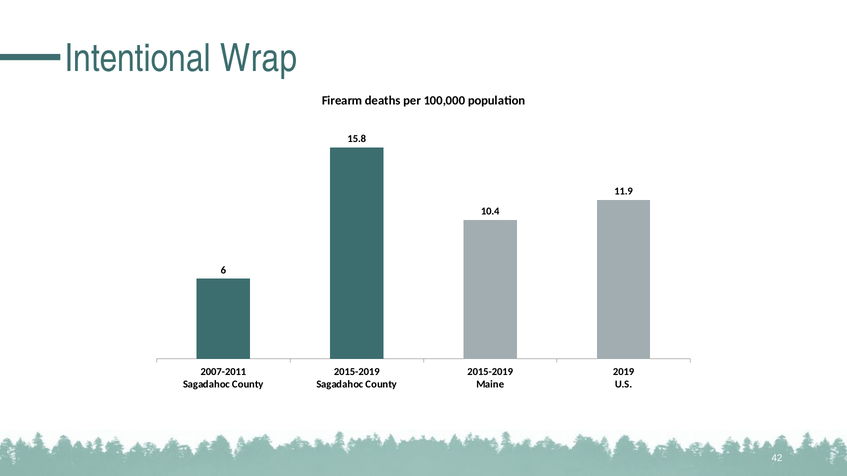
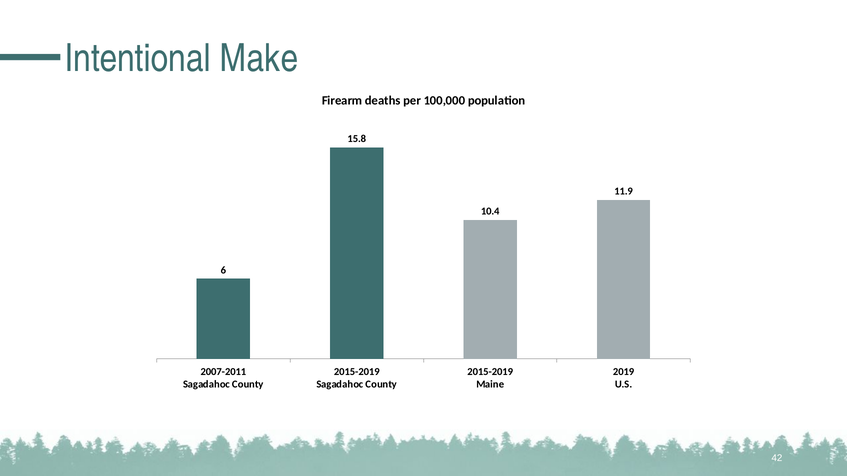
Wrap: Wrap -> Make (259, 58)
